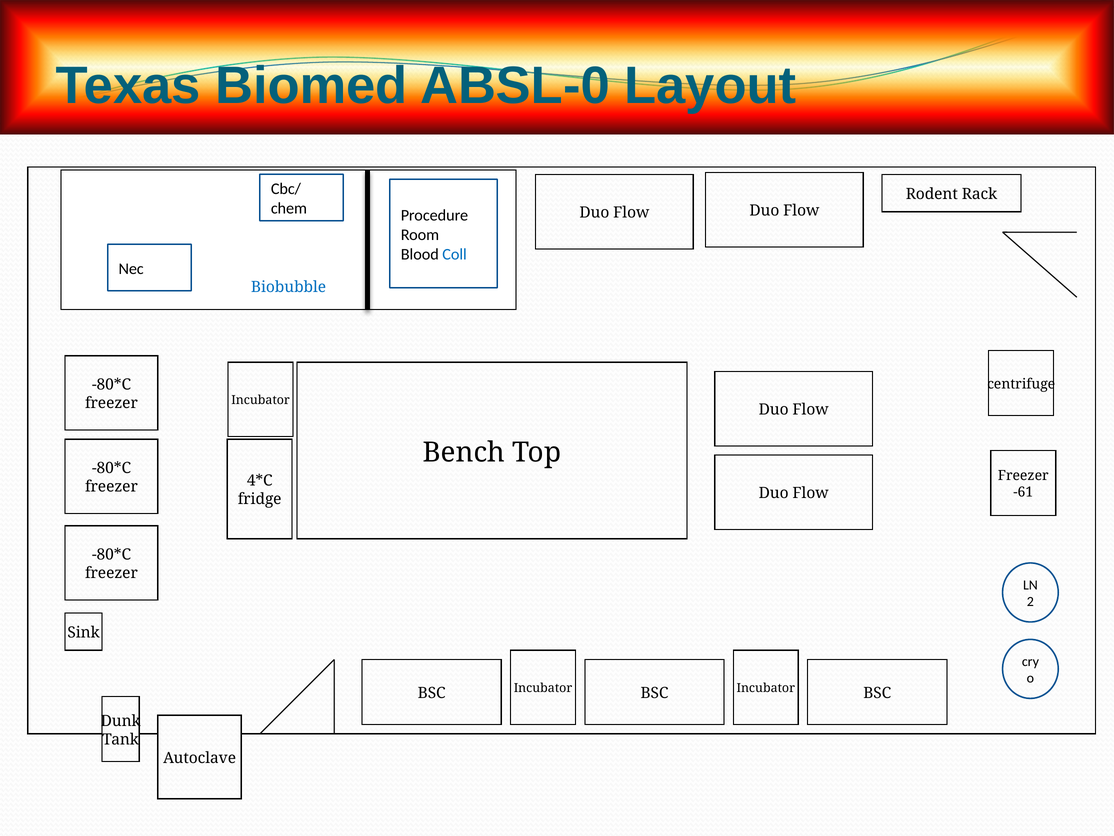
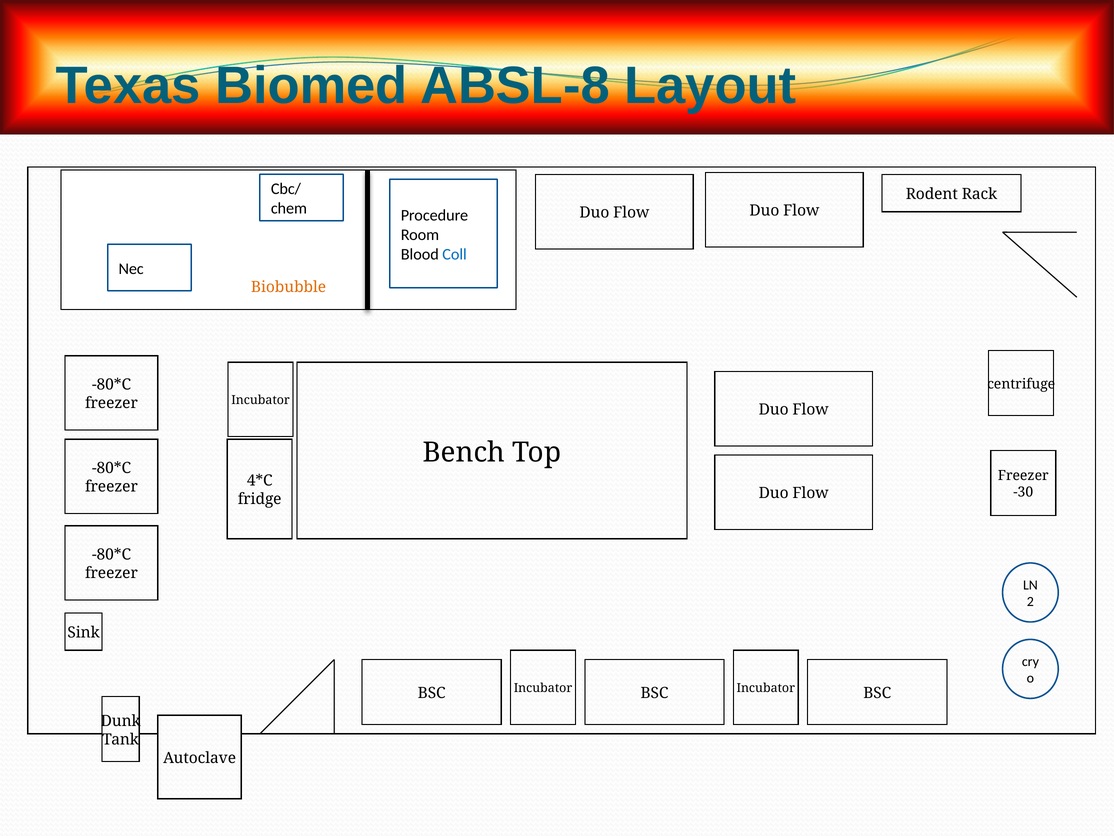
ABSL-0: ABSL-0 -> ABSL-8 (515, 86)
Biobubble colour: blue -> orange (289, 287)
-61: -61 -> -30 (1023, 492)
